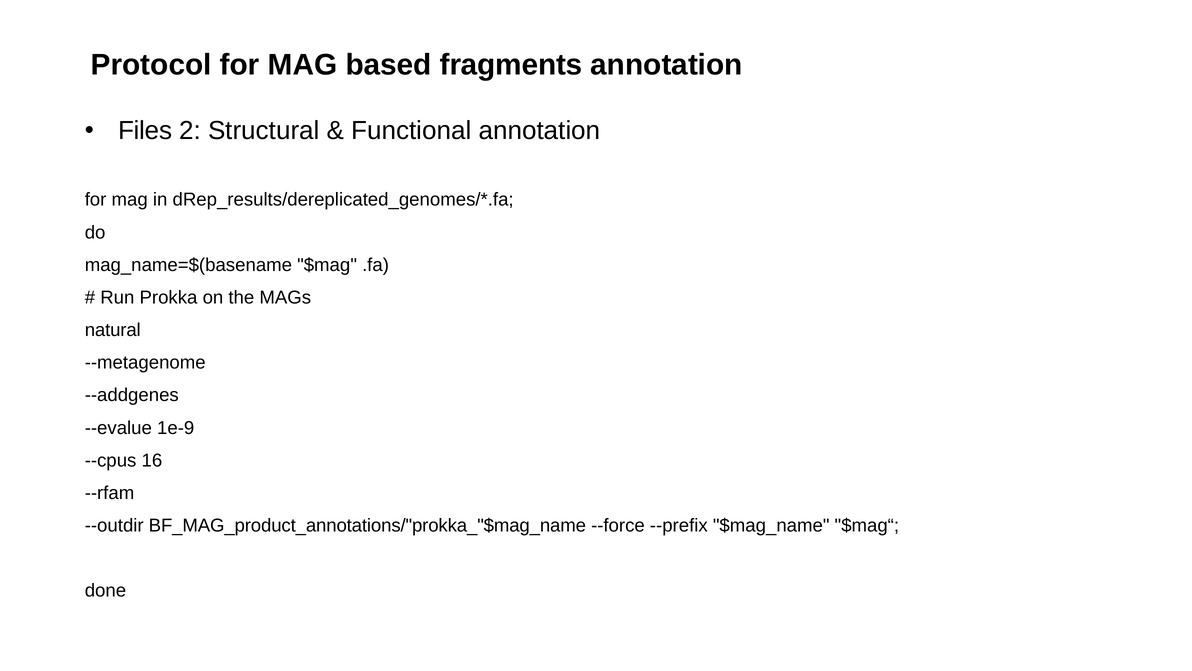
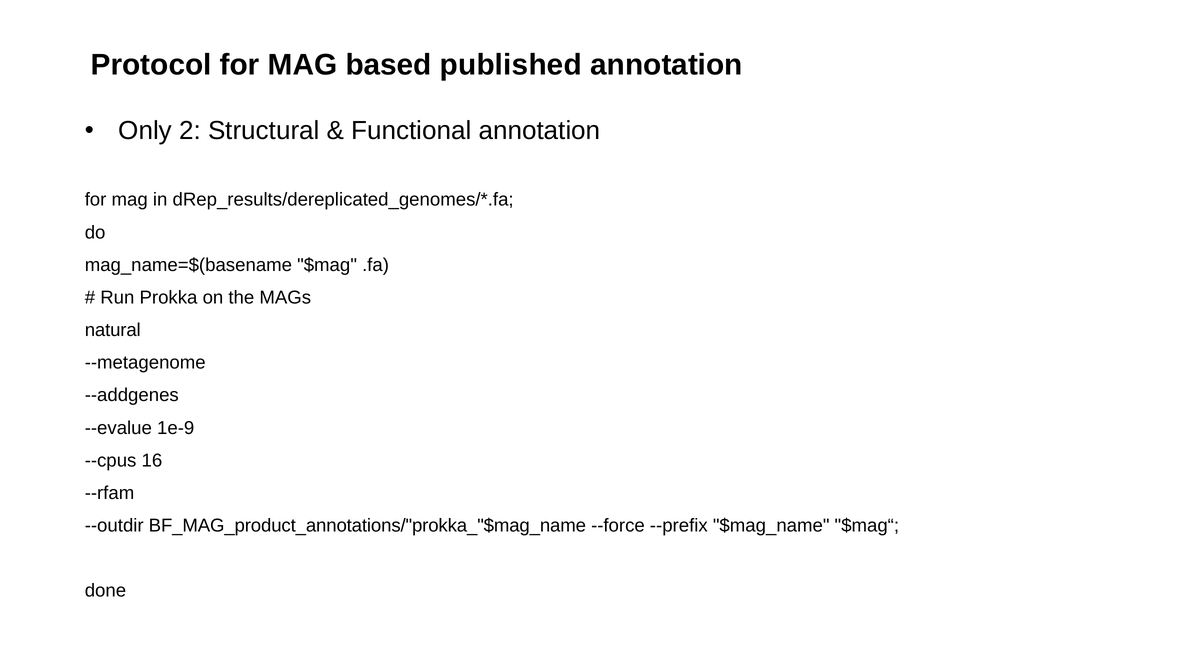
fragments: fragments -> published (511, 65)
Files: Files -> Only (145, 131)
